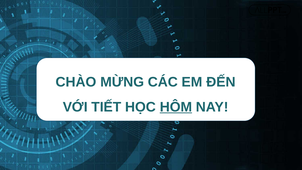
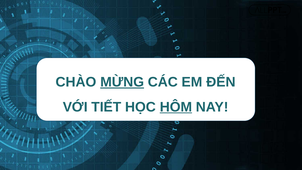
MỪNG underline: none -> present (122, 82)
